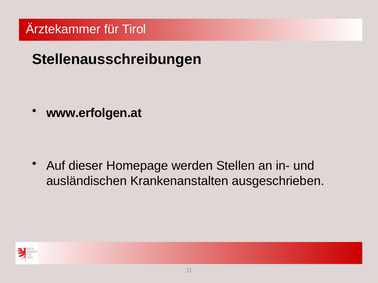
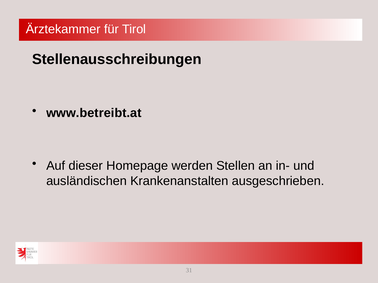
www.erfolgen.at: www.erfolgen.at -> www.betreibt.at (94, 113)
